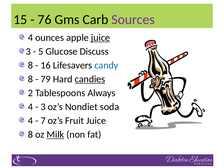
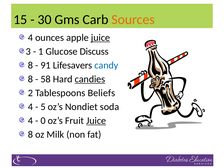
76: 76 -> 30 (45, 20)
Sources colour: purple -> orange (133, 20)
5: 5 -> 1 (41, 51)
16: 16 -> 91 (46, 65)
79: 79 -> 58 (46, 79)
Always: Always -> Beliefs (101, 93)
3: 3 -> 5 (43, 107)
7: 7 -> 0 (43, 121)
Juice underline: none -> present (96, 121)
Milk underline: present -> none (55, 134)
